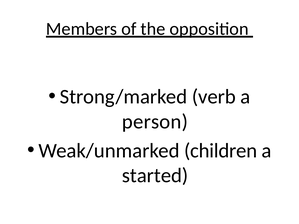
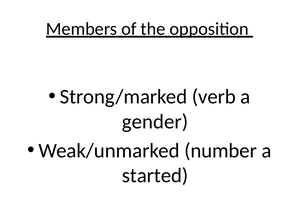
person: person -> gender (155, 122)
children: children -> number (221, 151)
